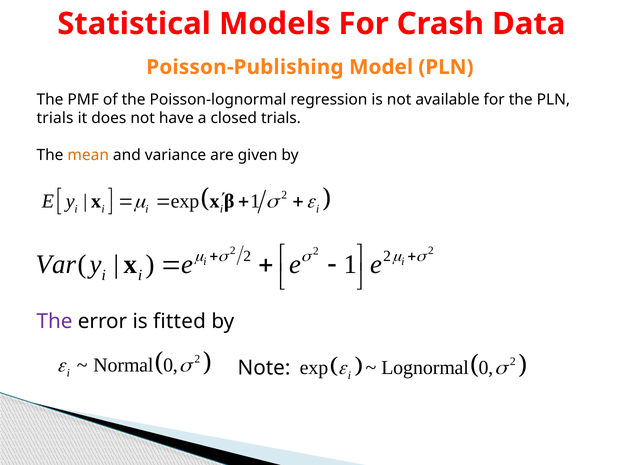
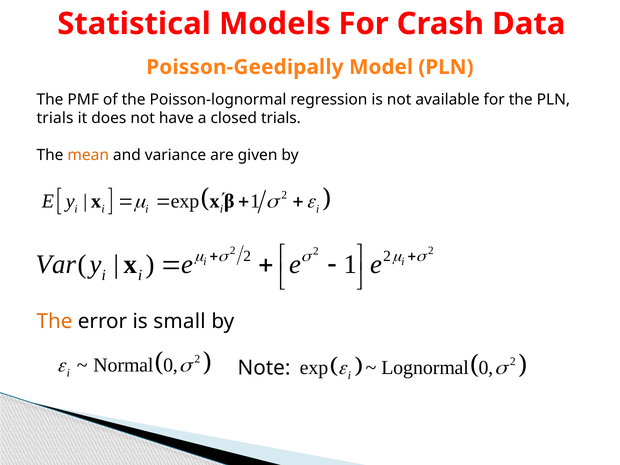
Poisson-Publishing: Poisson-Publishing -> Poisson-Geedipally (245, 67)
The colour: purple -> orange (54, 321)
fitted: fitted -> small (179, 321)
